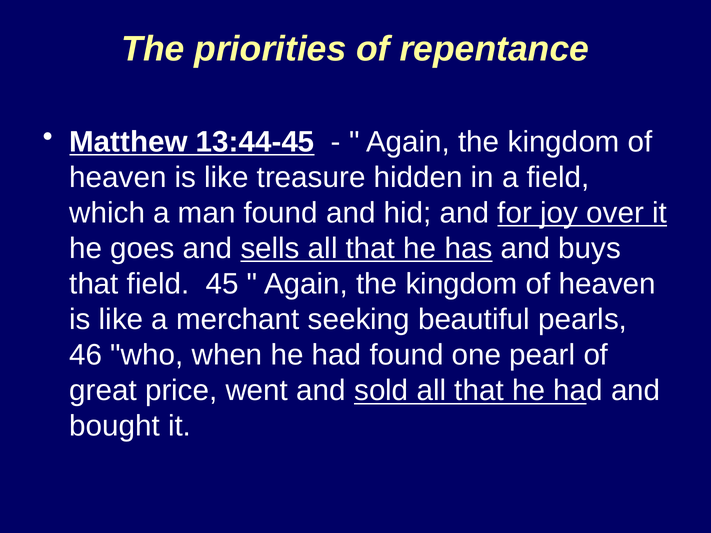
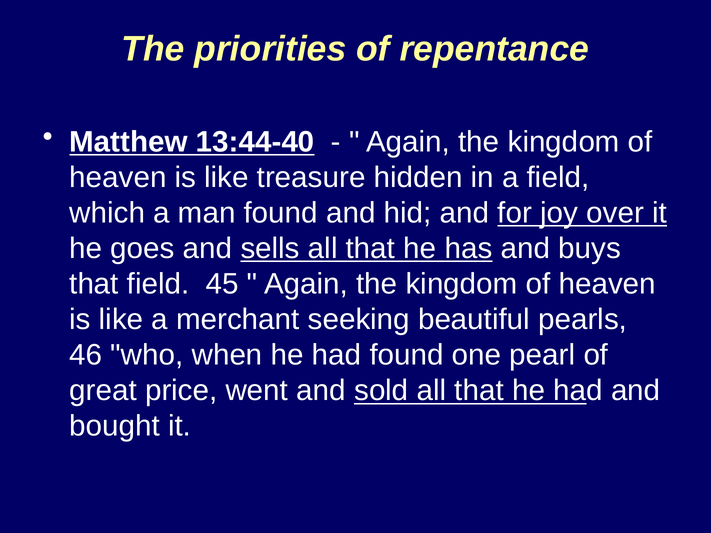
13:44-45: 13:44-45 -> 13:44-40 (255, 142)
